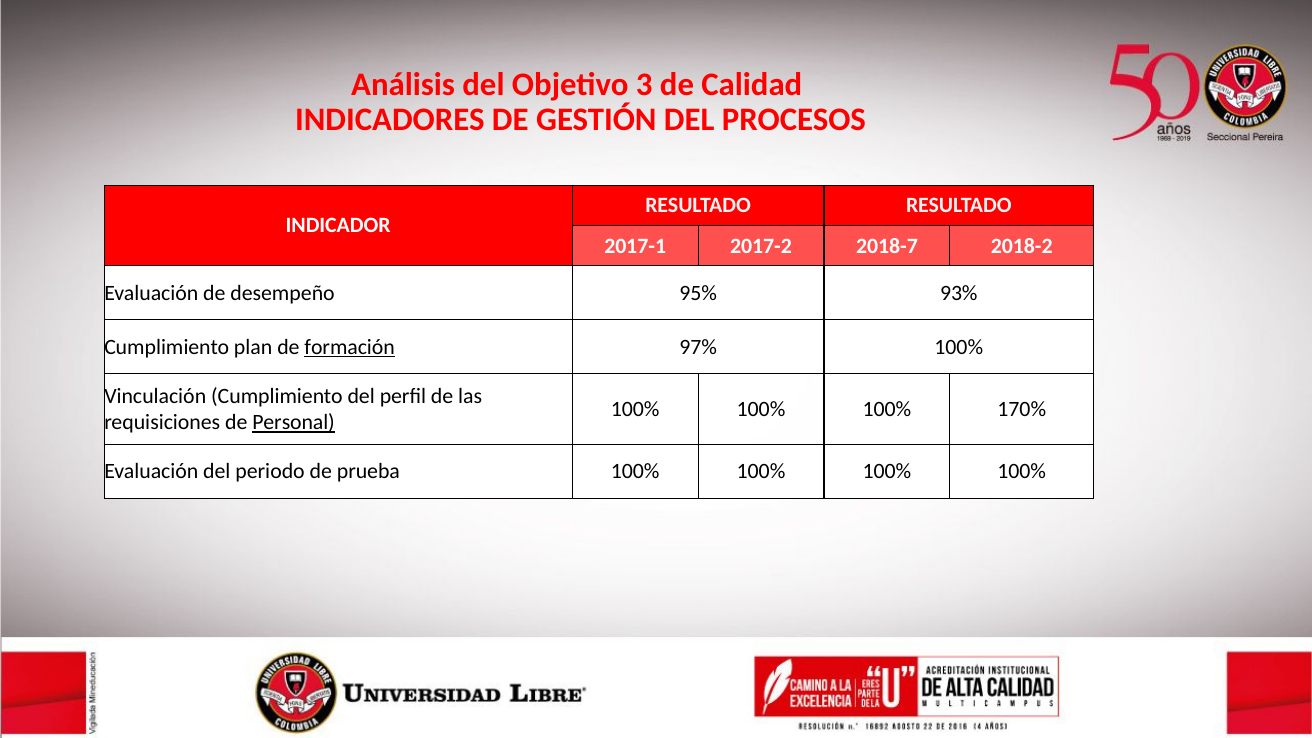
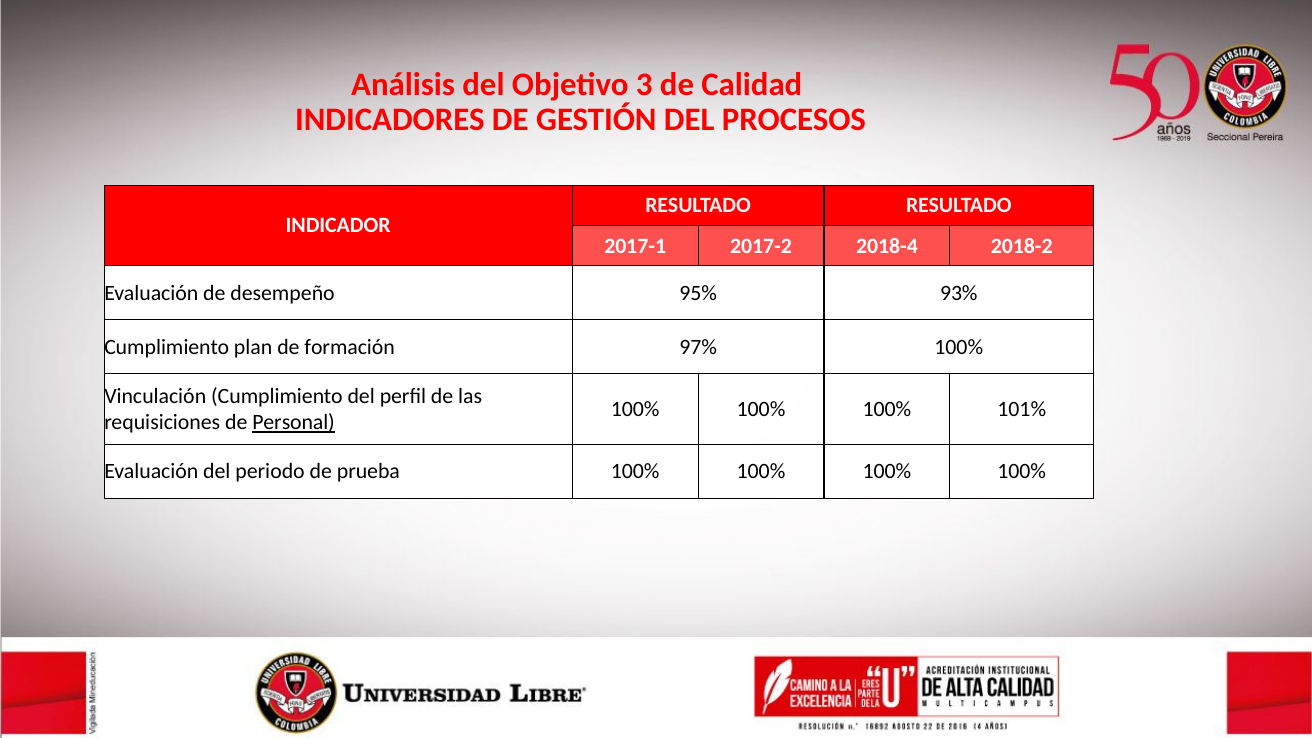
2018-7: 2018-7 -> 2018-4 (887, 246)
formación underline: present -> none (350, 347)
170%: 170% -> 101% (1022, 409)
